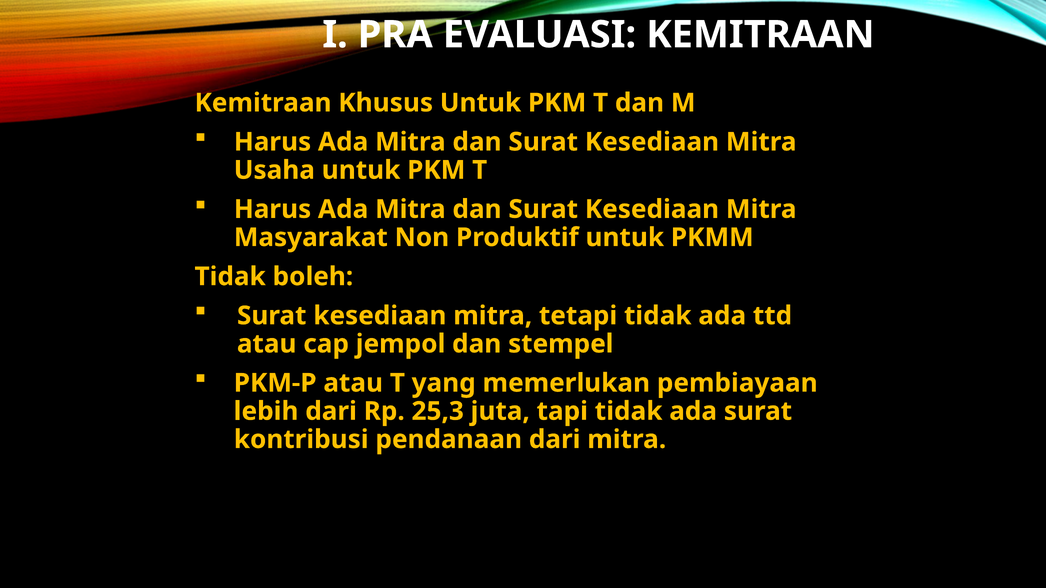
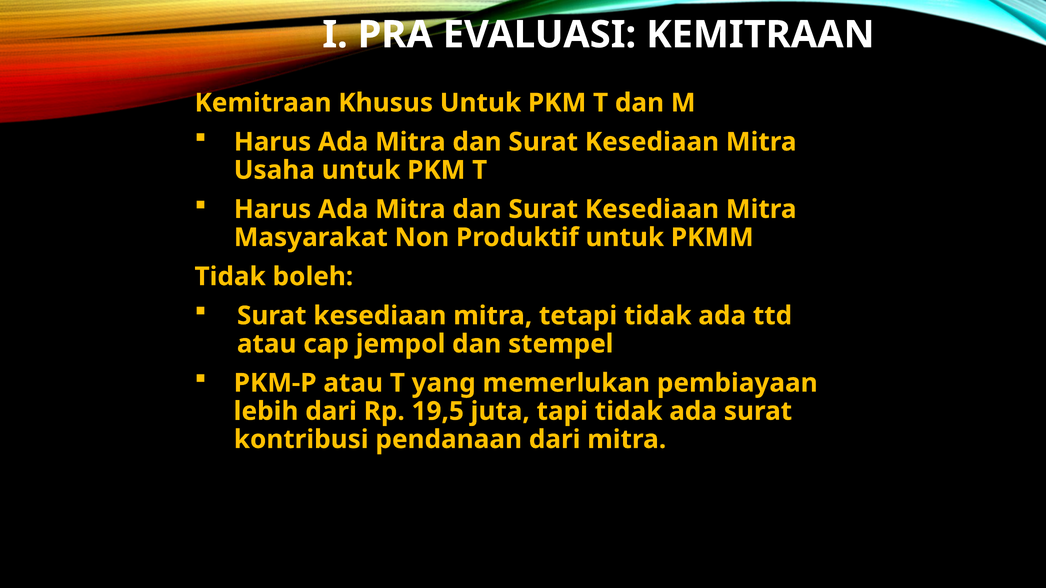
25,3: 25,3 -> 19,5 (438, 411)
